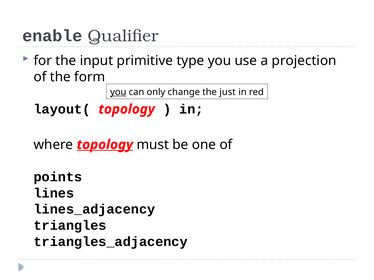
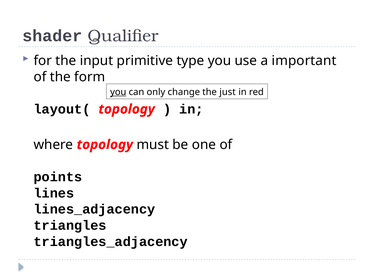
enable: enable -> shader (52, 36)
projection: projection -> important (304, 61)
topology underline: present -> none (105, 145)
